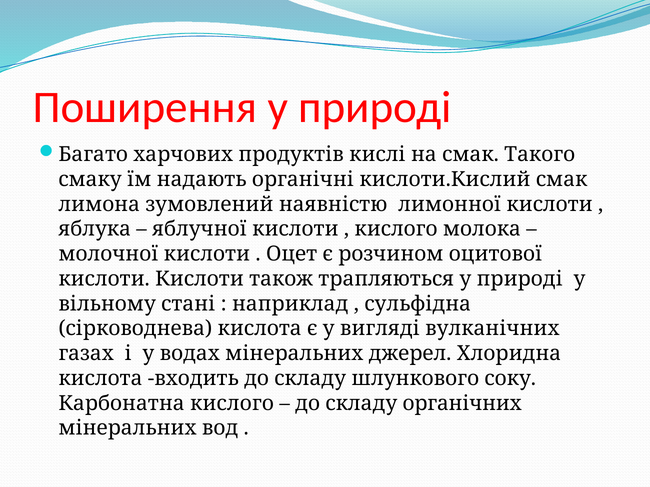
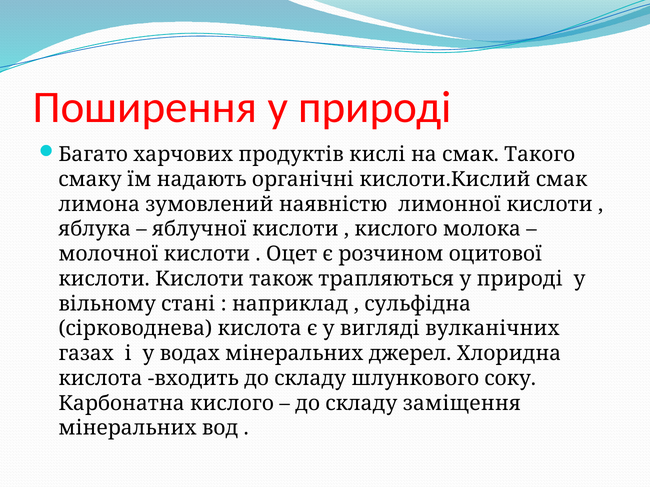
органічних: органічних -> заміщення (462, 404)
